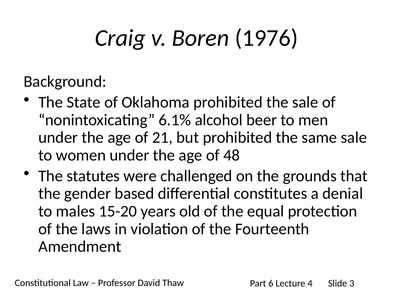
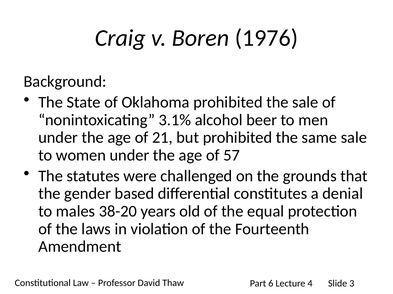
6.1%: 6.1% -> 3.1% (175, 120)
48: 48 -> 57 (232, 156)
15-20: 15-20 -> 38-20 (118, 212)
